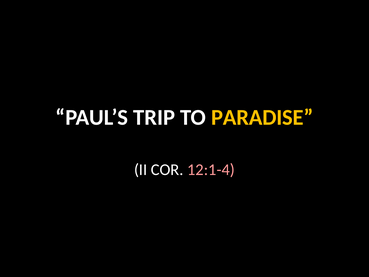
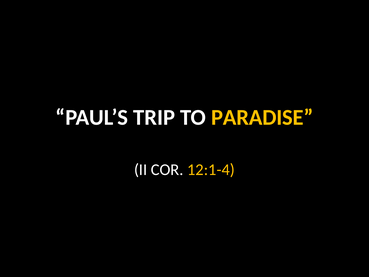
12:1-4 colour: pink -> yellow (211, 170)
